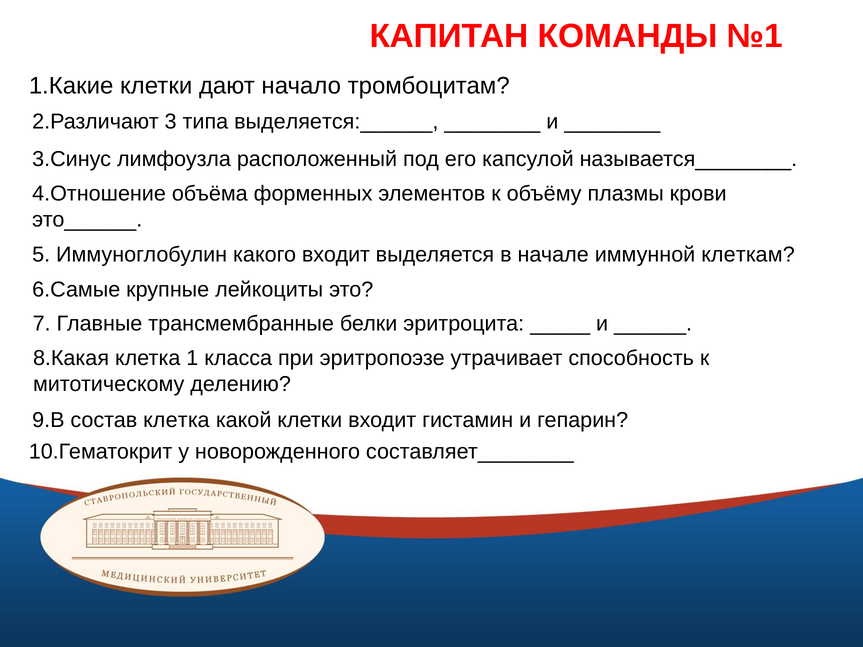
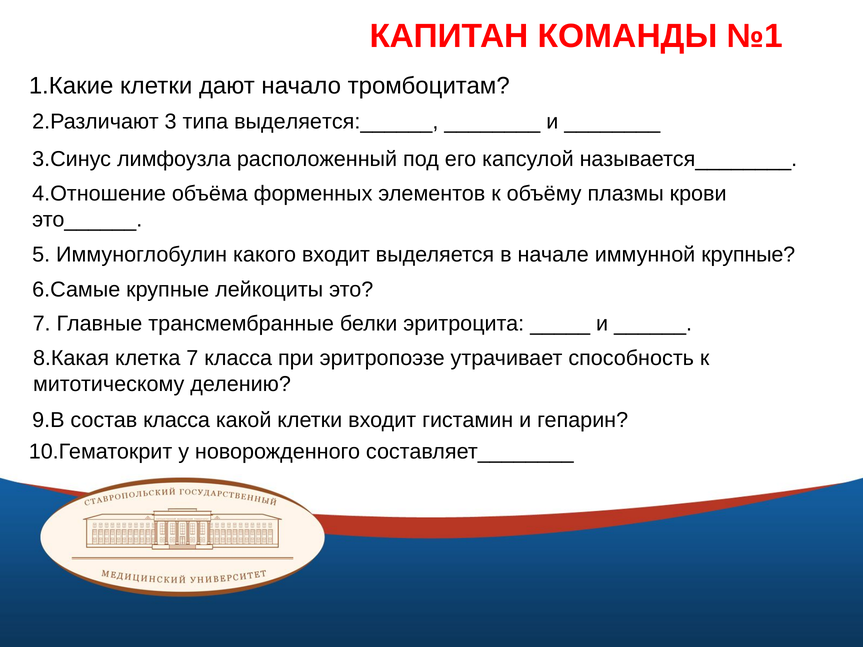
иммунной клеткам: клеткам -> крупные (748, 255)
клетка 1: 1 -> 7 (192, 358)
состав клетка: клетка -> класса (177, 420)
